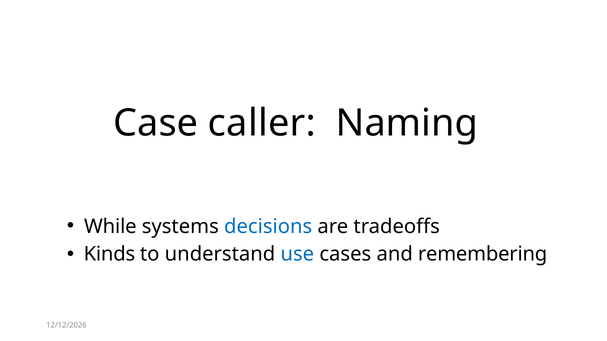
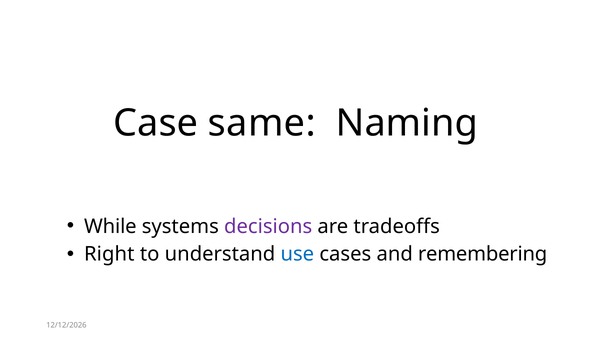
caller: caller -> same (262, 123)
decisions colour: blue -> purple (268, 227)
Kinds: Kinds -> Right (109, 255)
